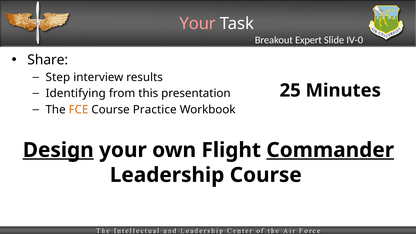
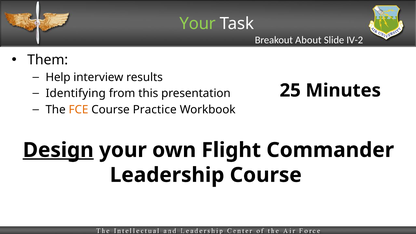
Your colour: pink -> light green (198, 24)
Expert: Expert -> About (308, 40)
IV-0: IV-0 -> IV-2 (355, 40)
Share: Share -> Them (48, 60)
Step: Step -> Help (58, 77)
Commander underline: present -> none (330, 150)
